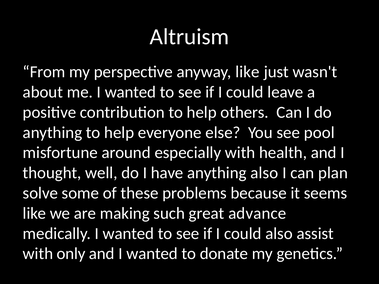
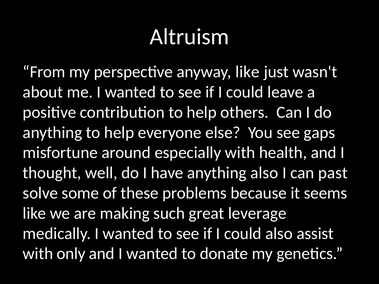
pool: pool -> gaps (319, 133)
plan: plan -> past (333, 173)
advance: advance -> leverage (257, 213)
